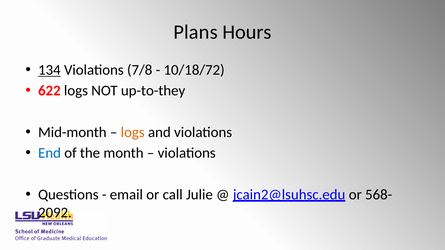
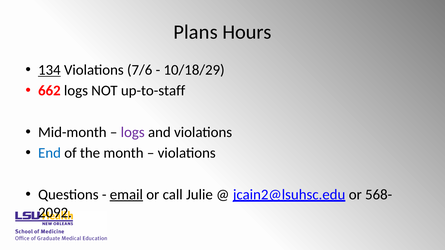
7/8: 7/8 -> 7/6 (140, 70)
10/18/72: 10/18/72 -> 10/18/29 (194, 70)
622: 622 -> 662 (49, 91)
up-to-they: up-to-they -> up-to-staff (153, 91)
logs colour: orange -> purple (133, 132)
email underline: none -> present (126, 195)
